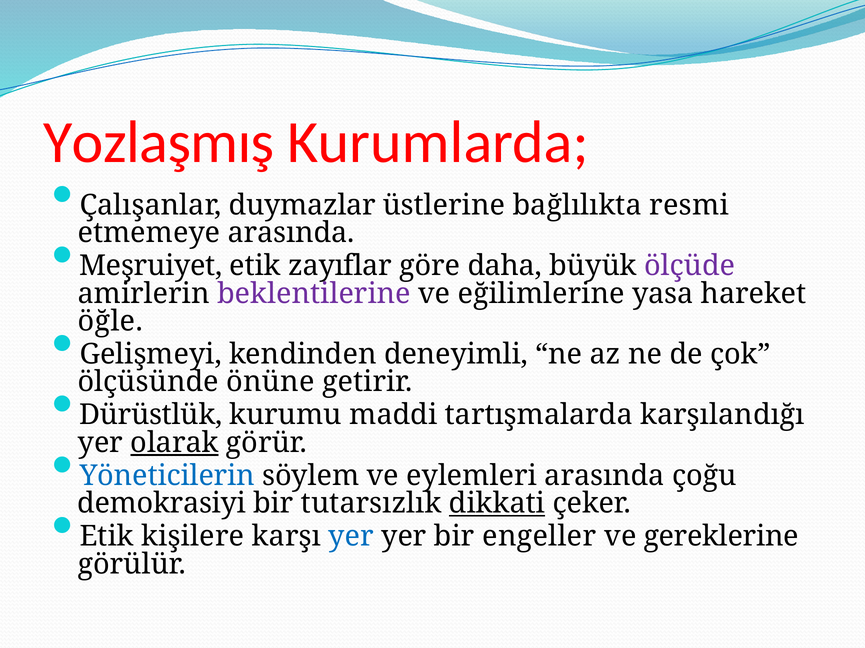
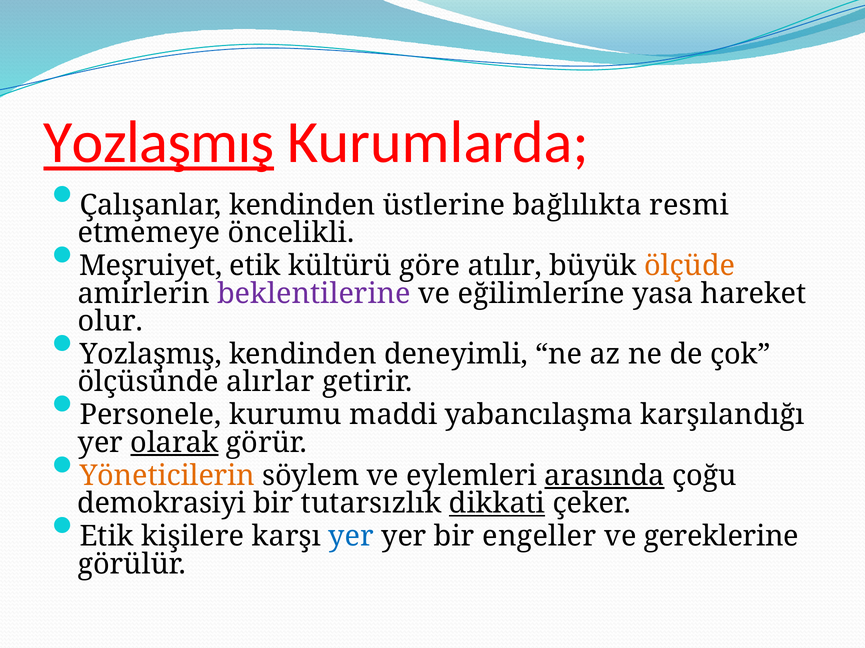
Yozlaşmış underline: none -> present (159, 143)
Çalışanlar duymazlar: duymazlar -> kendinden (302, 206)
etmemeye arasında: arasında -> öncelikli (291, 233)
zayıflar: zayıflar -> kültürü (340, 266)
daha: daha -> atılır (505, 266)
ölçüde colour: purple -> orange (690, 266)
öğle: öğle -> olur (110, 322)
Gelişmeyi: Gelişmeyi -> Yozlaşmış (151, 355)
önüne: önüne -> alırlar (270, 382)
Dürüstlük: Dürüstlük -> Personele (151, 415)
tartışmalarda: tartışmalarda -> yabancılaşma (539, 415)
Yöneticilerin colour: blue -> orange (167, 476)
arasında underline: none -> present (605, 476)
